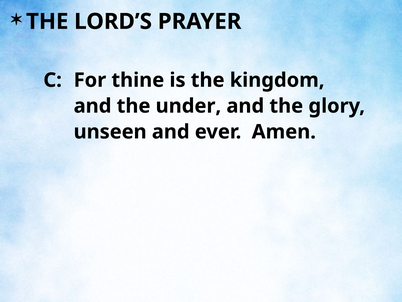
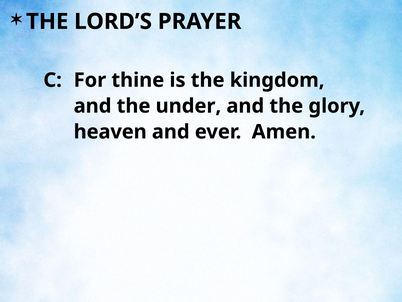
unseen: unseen -> heaven (110, 132)
